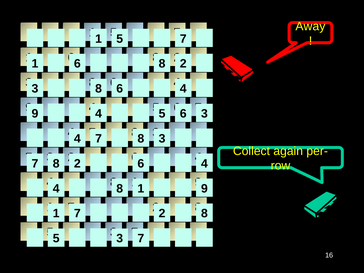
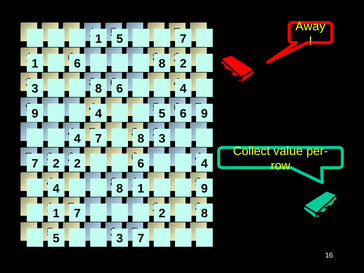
6 3: 3 -> 9 (204, 114)
again: again -> value (288, 151)
8: 8 -> 2 (56, 164)
